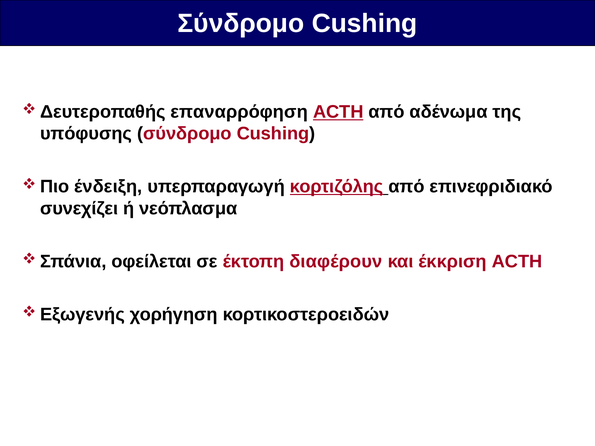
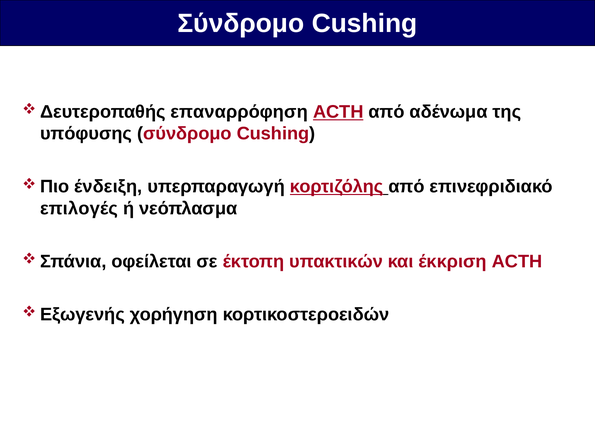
συνεχίζει: συνεχίζει -> επιλογές (79, 209)
διαφέρουν: διαφέρουν -> υπακτικών (336, 262)
